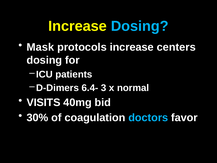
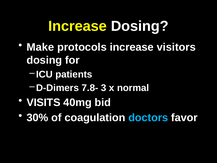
Dosing colour: light blue -> white (140, 26)
Mask: Mask -> Make (40, 47)
centers: centers -> visitors (176, 47)
6.4-: 6.4- -> 7.8- (90, 88)
